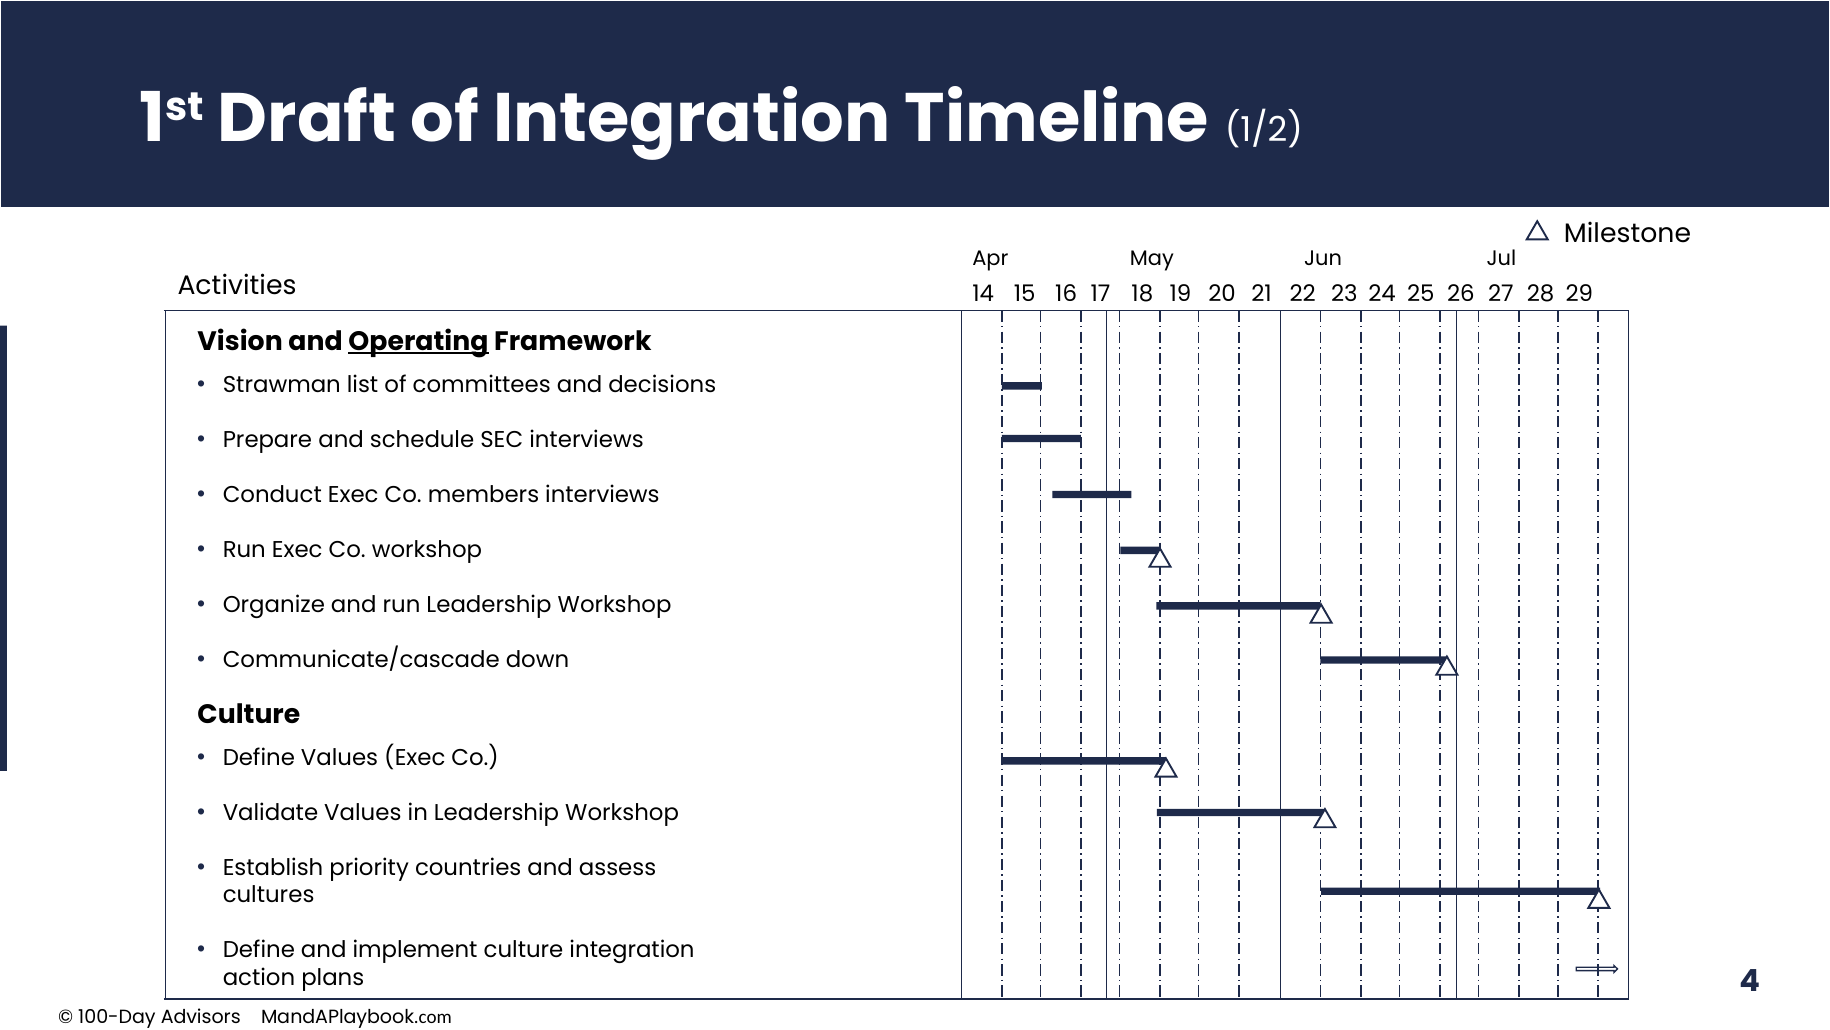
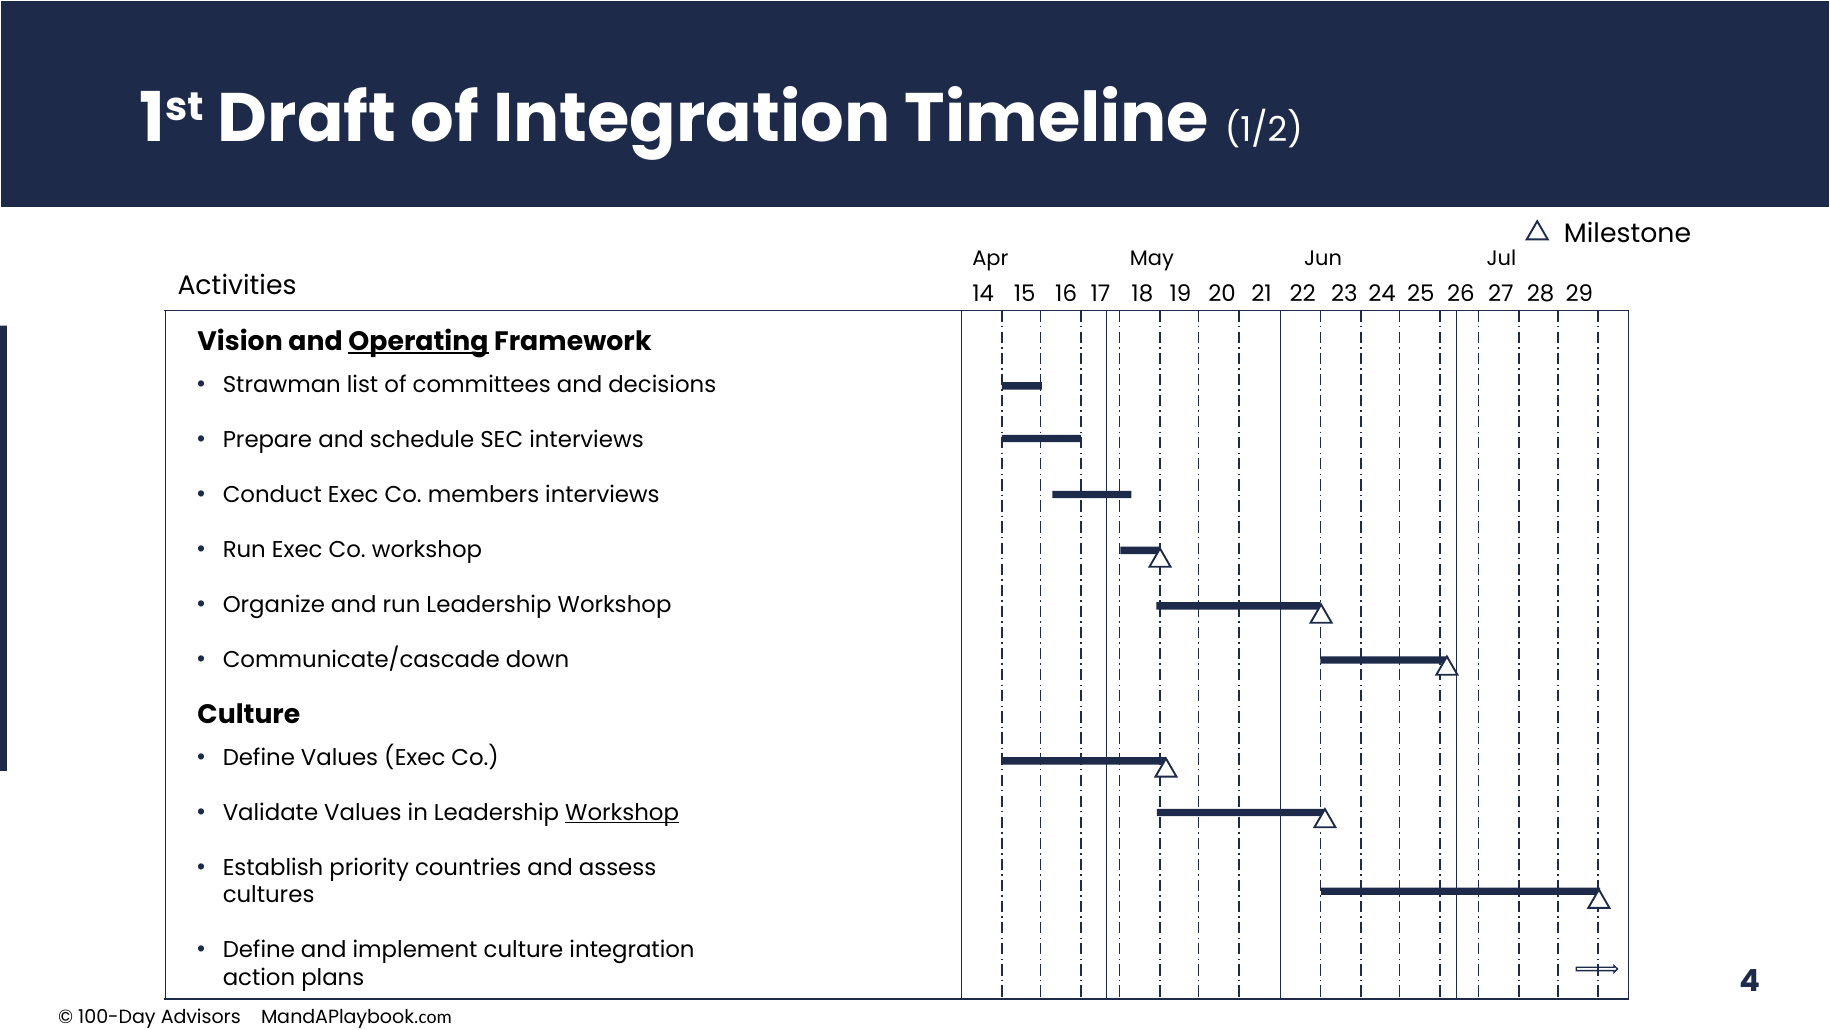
Workshop underline: none -> present (622, 812)
